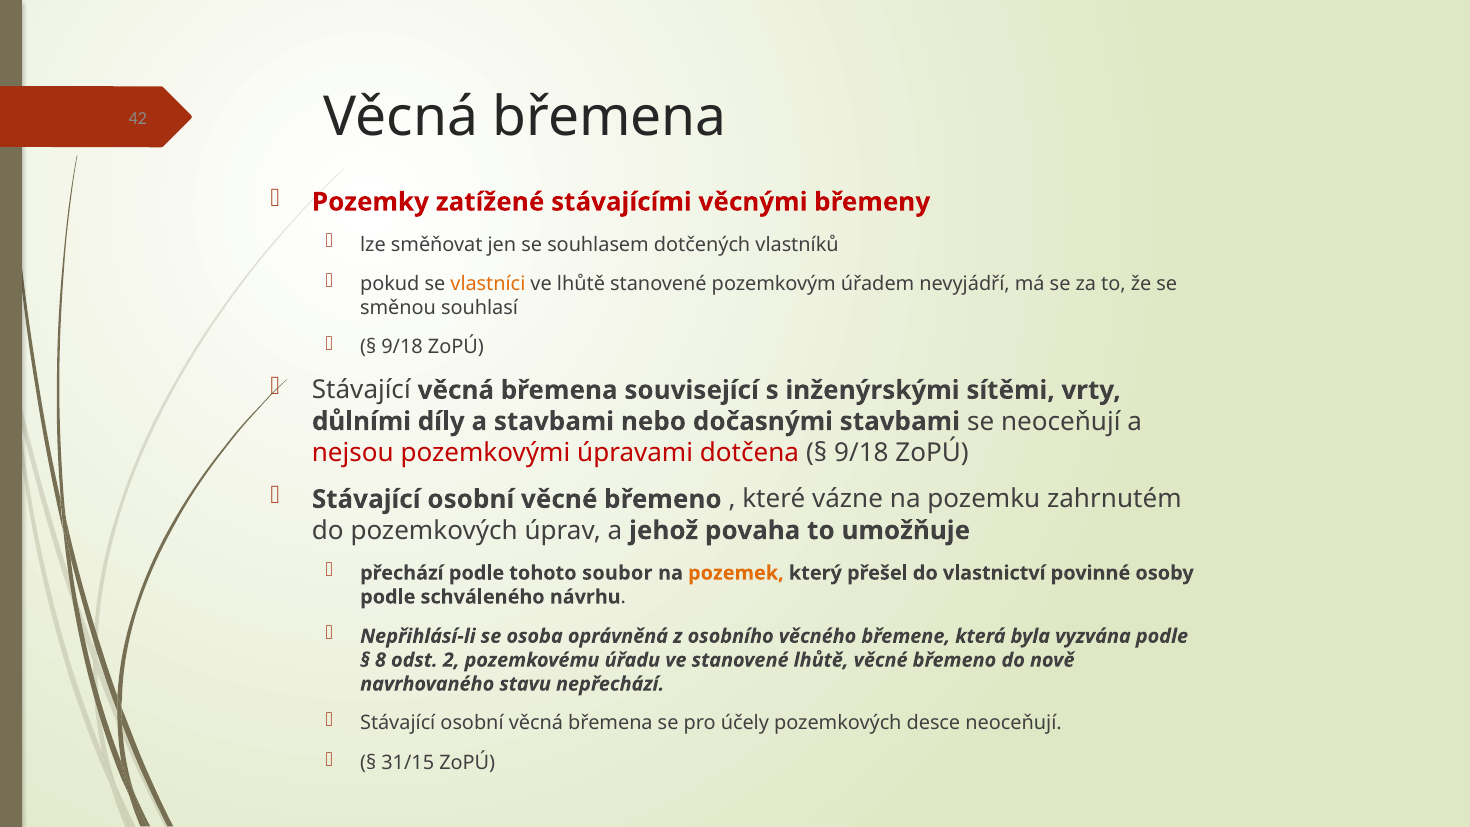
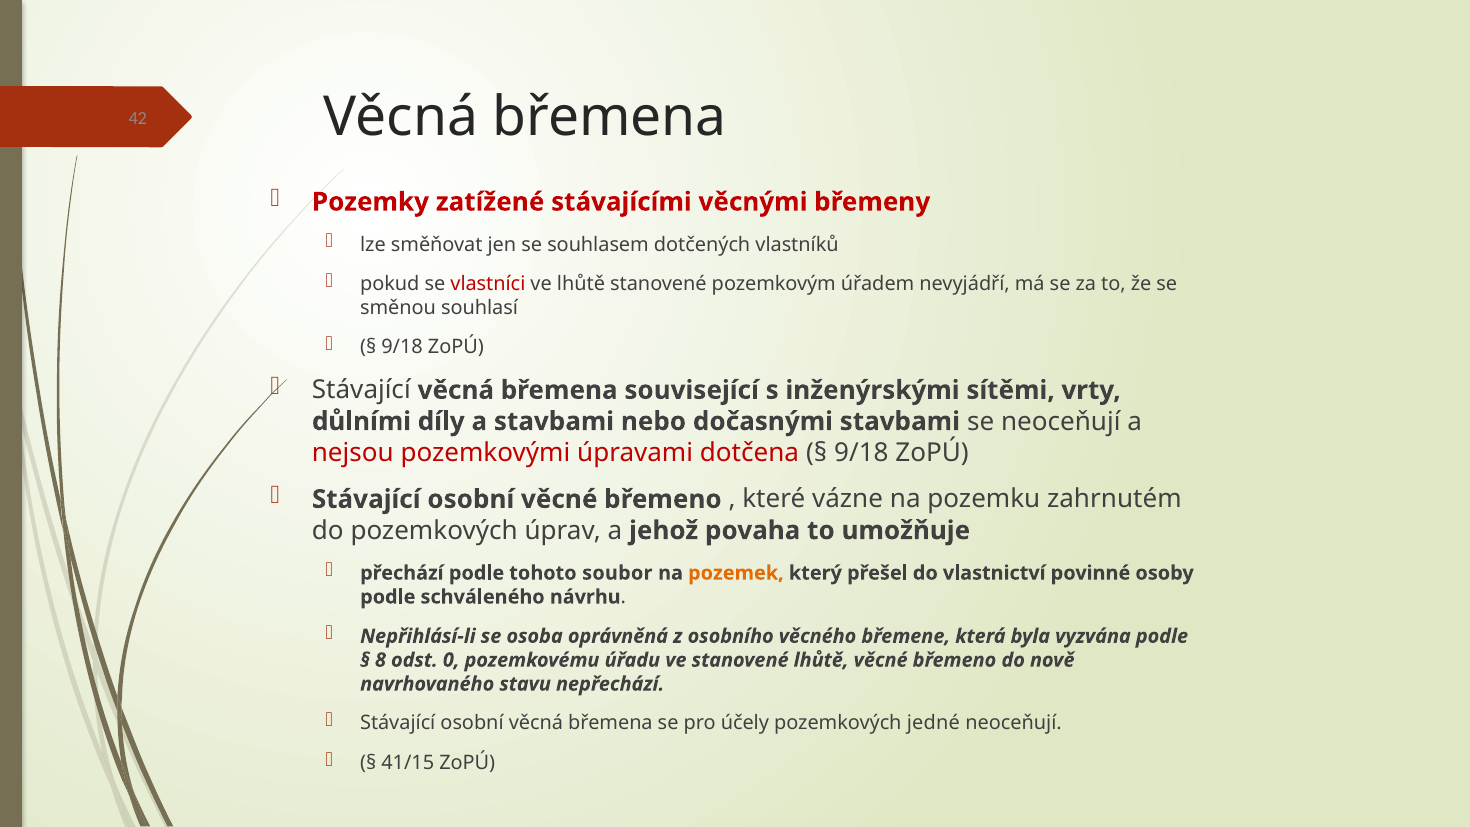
vlastníci colour: orange -> red (488, 284)
2: 2 -> 0 (451, 660)
desce: desce -> jedné (933, 723)
31/15: 31/15 -> 41/15 (408, 762)
